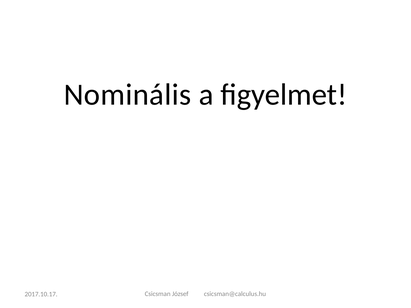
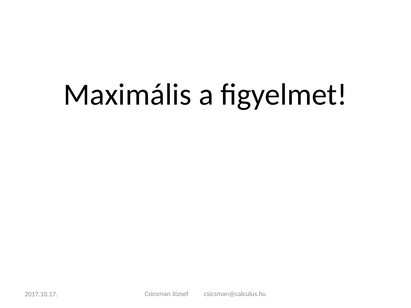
Nominális: Nominális -> Maximális (128, 95)
